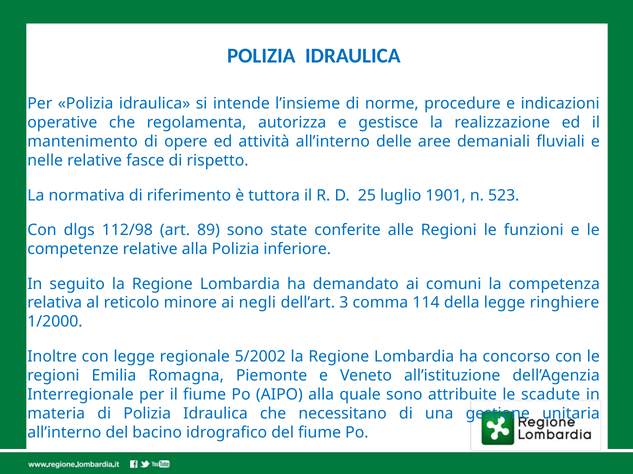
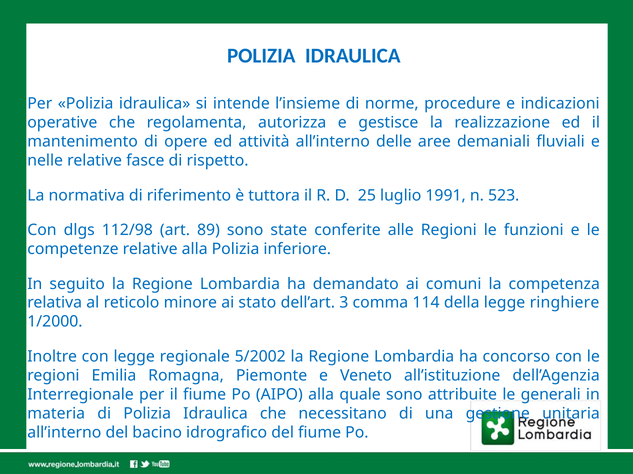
1901: 1901 -> 1991 (446, 196)
negli: negli -> stato (257, 303)
scadute: scadute -> generali (551, 395)
